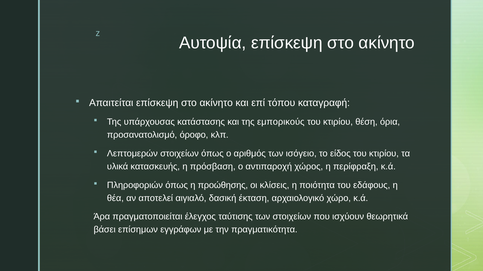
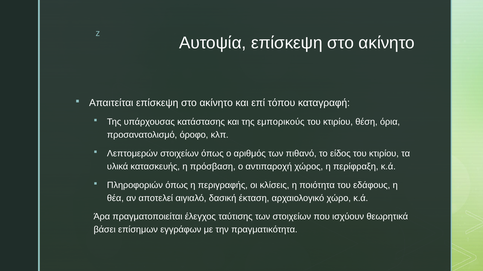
ισόγειο: ισόγειο -> πιθανό (301, 154)
προώθησης: προώθησης -> περιγραφής (223, 186)
